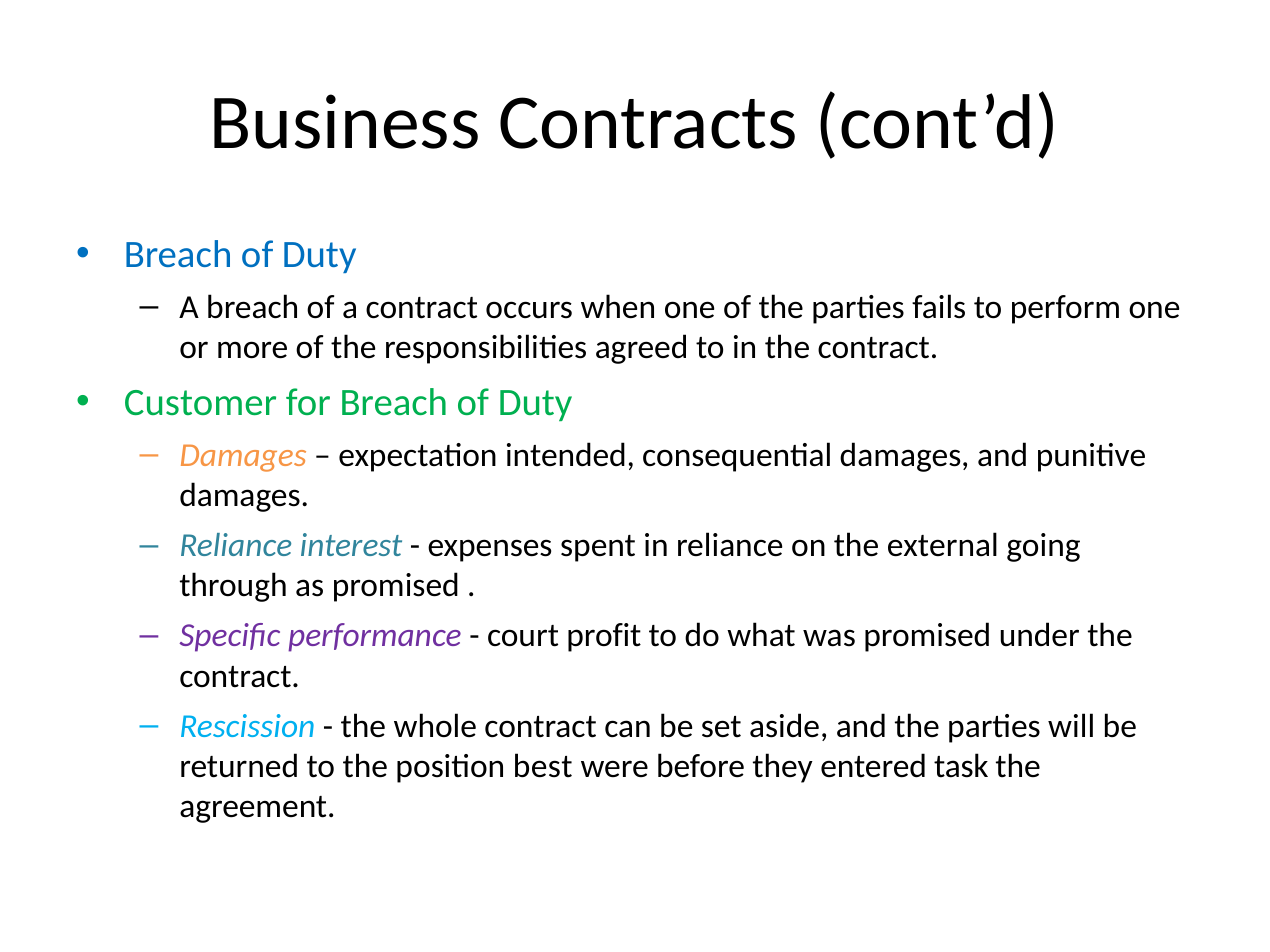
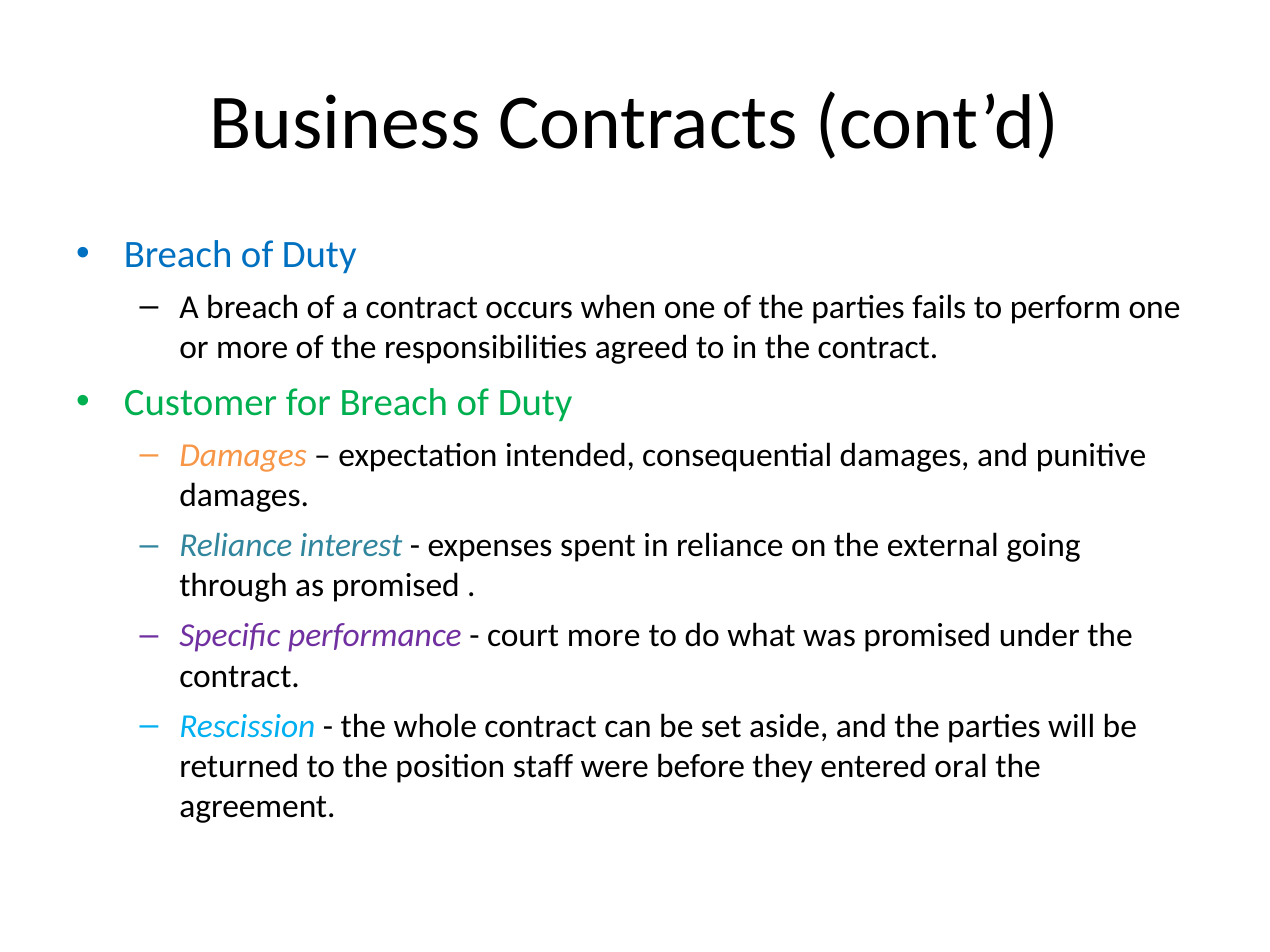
court profit: profit -> more (604, 636)
best: best -> staff (543, 767)
task: task -> oral (961, 767)
